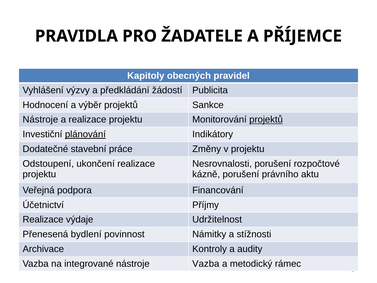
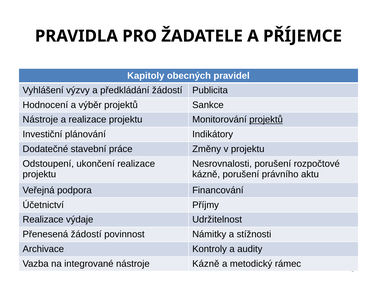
plánování underline: present -> none (85, 134)
Přenesená bydlení: bydlení -> žádostí (86, 234)
nástroje Vazba: Vazba -> Kázně (206, 263)
